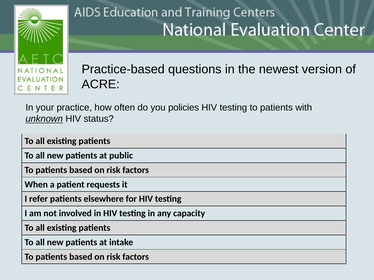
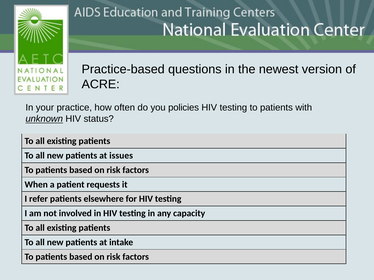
public: public -> issues (121, 156)
